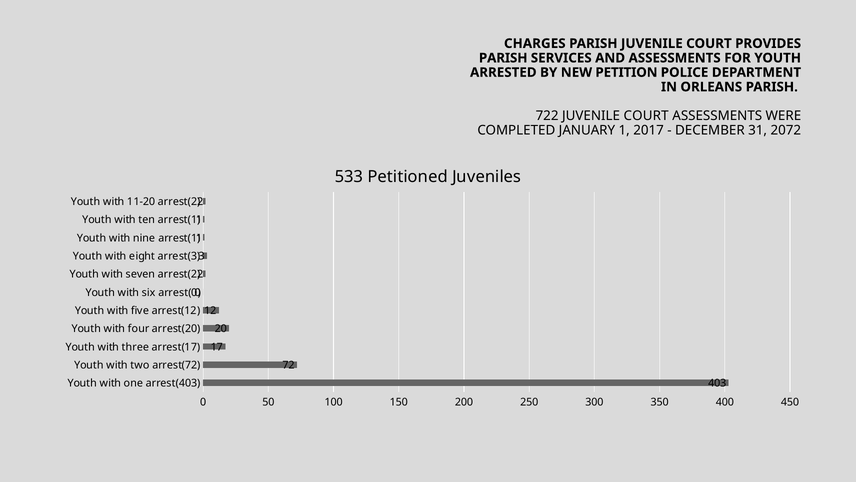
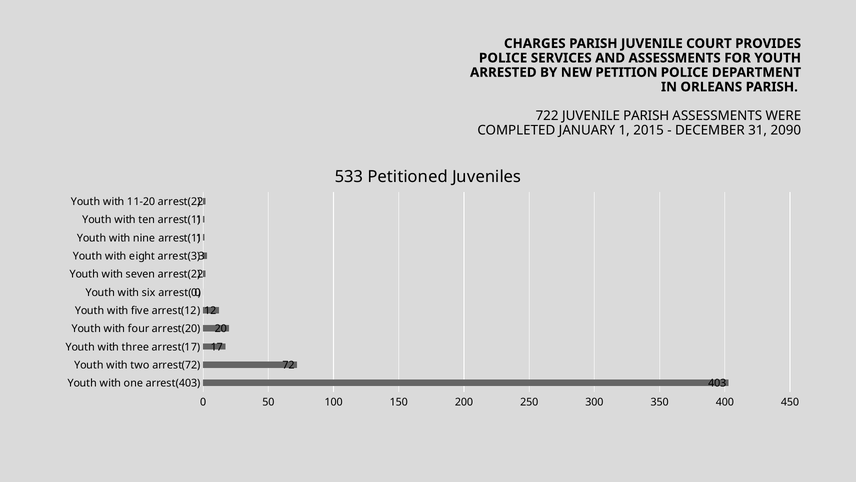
PARISH: PARISH -> POLICE (503, 58)
722 JUVENILE COURT: COURT -> PARISH (646, 116)
2017: 2017 -> 2015 (649, 130)
2072: 2072 -> 2090 (786, 130)
